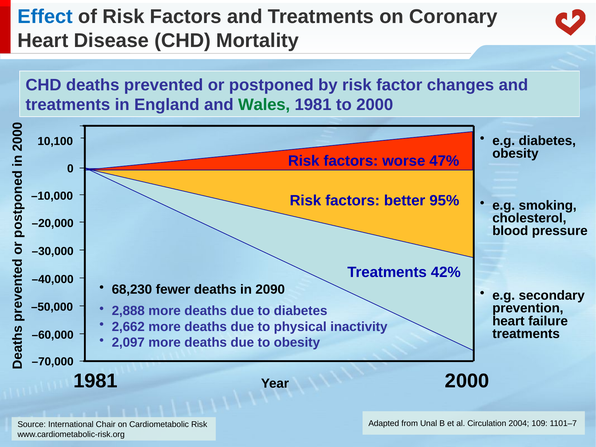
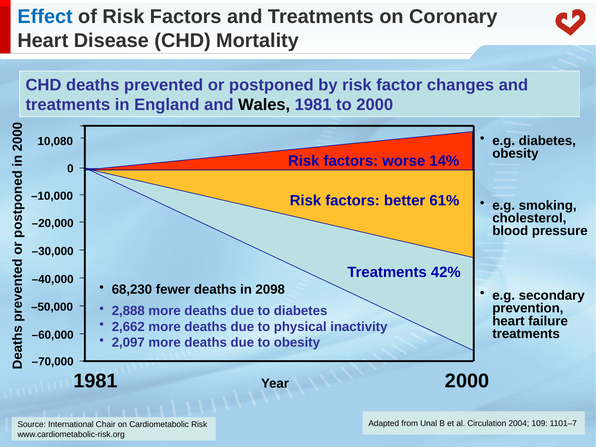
Wales colour: green -> black (264, 105)
10,100: 10,100 -> 10,080 (55, 141)
47%: 47% -> 14% (444, 161)
95%: 95% -> 61% (444, 201)
2090: 2090 -> 2098 (270, 290)
